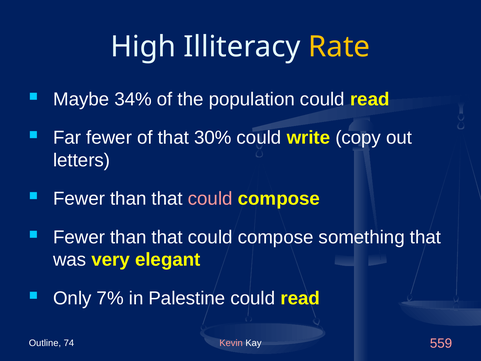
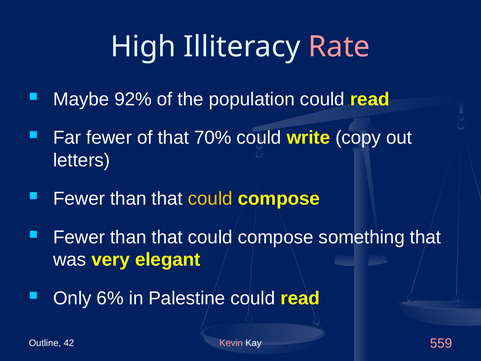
Rate colour: yellow -> pink (339, 47)
34%: 34% -> 92% (133, 99)
30%: 30% -> 70% (213, 138)
could colour: pink -> yellow (210, 199)
7%: 7% -> 6% (110, 298)
74: 74 -> 42 (69, 343)
